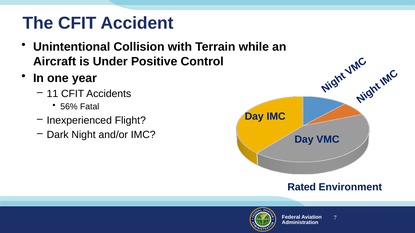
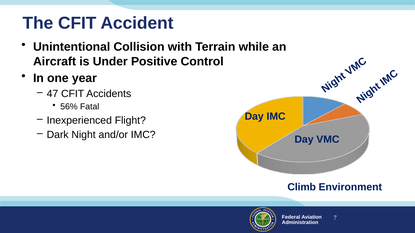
11: 11 -> 47 (52, 94)
Rated: Rated -> Climb (302, 187)
